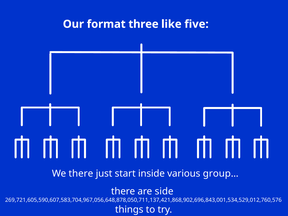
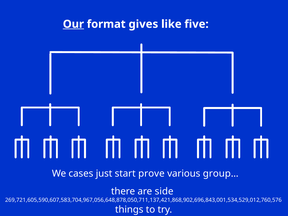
Our underline: none -> present (73, 24)
three: three -> gives (143, 24)
We there: there -> cases (81, 173)
inside: inside -> prove (151, 173)
